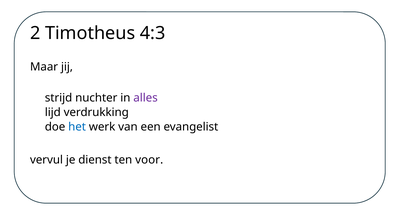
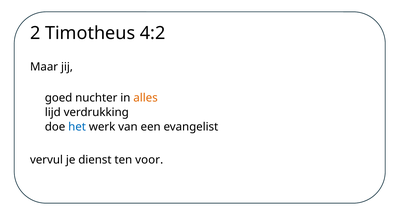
4:3: 4:3 -> 4:2 (153, 33)
strijd: strijd -> goed (59, 98)
alles colour: purple -> orange (146, 98)
